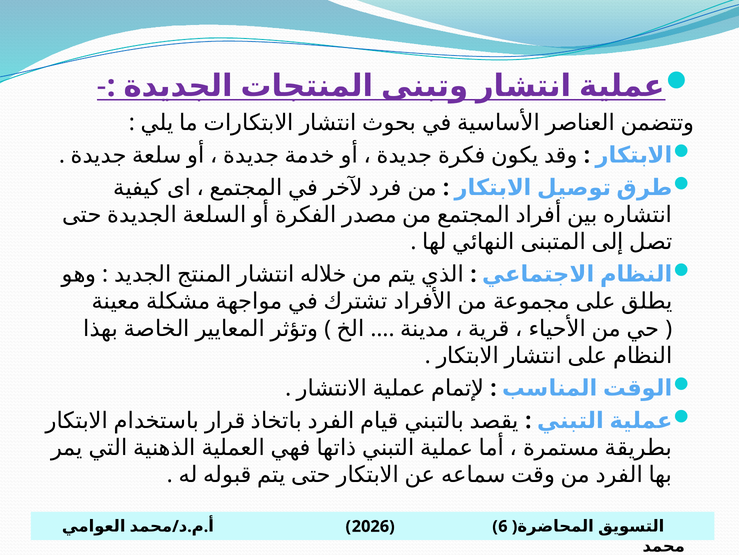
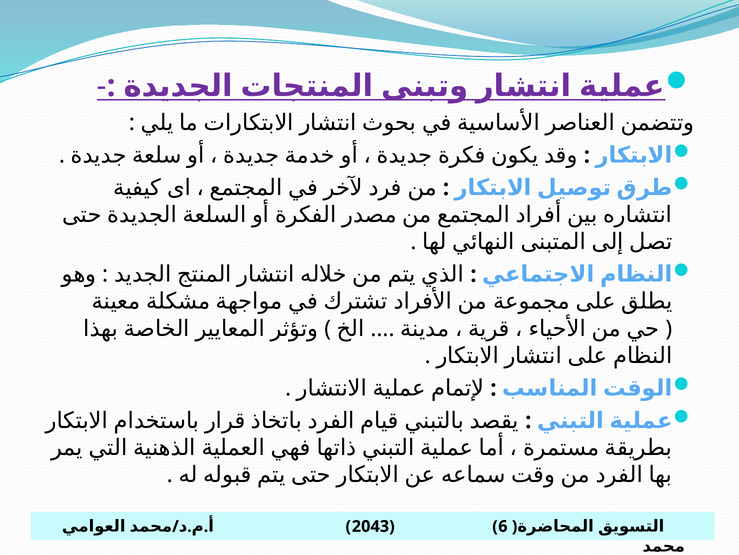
2026: 2026 -> 2043 (370, 526)
